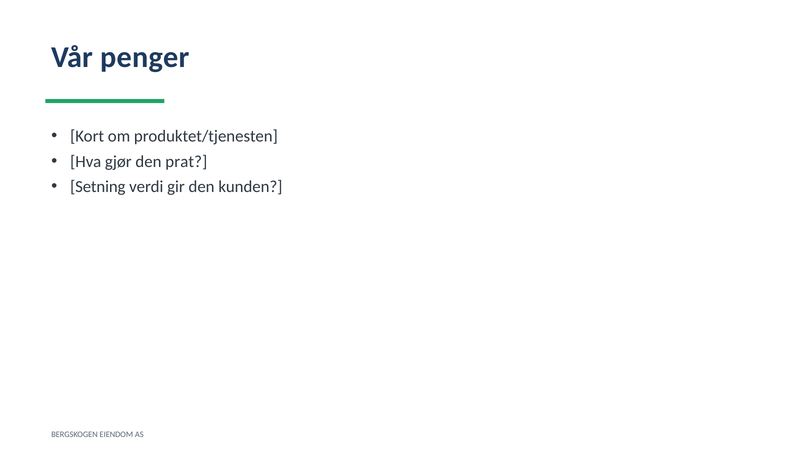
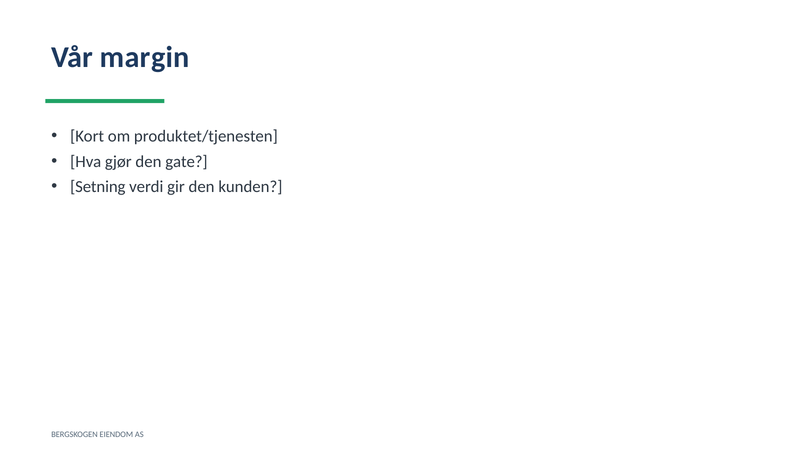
penger: penger -> margin (145, 58)
prat: prat -> gate (186, 162)
